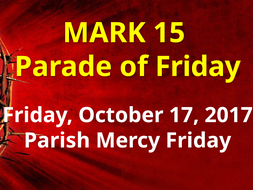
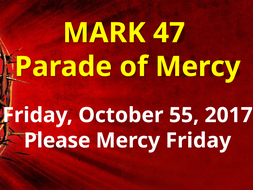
15: 15 -> 47 (169, 33)
of Friday: Friday -> Mercy (198, 67)
17: 17 -> 55 (184, 115)
Parish: Parish -> Please (57, 140)
